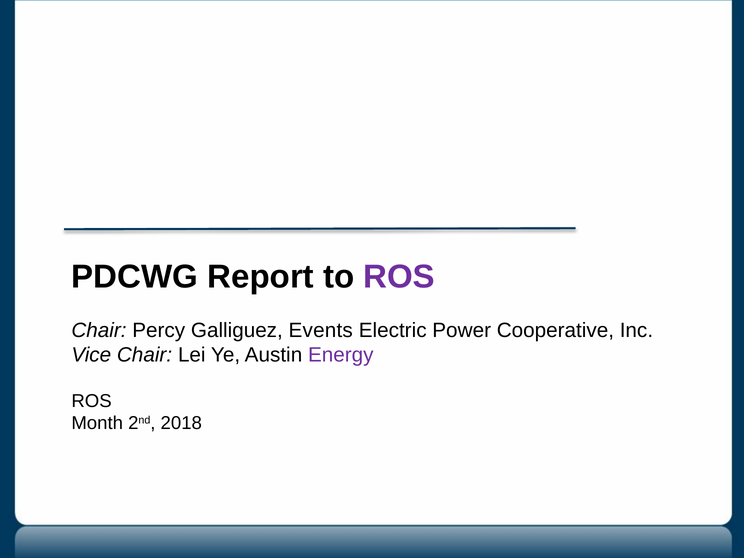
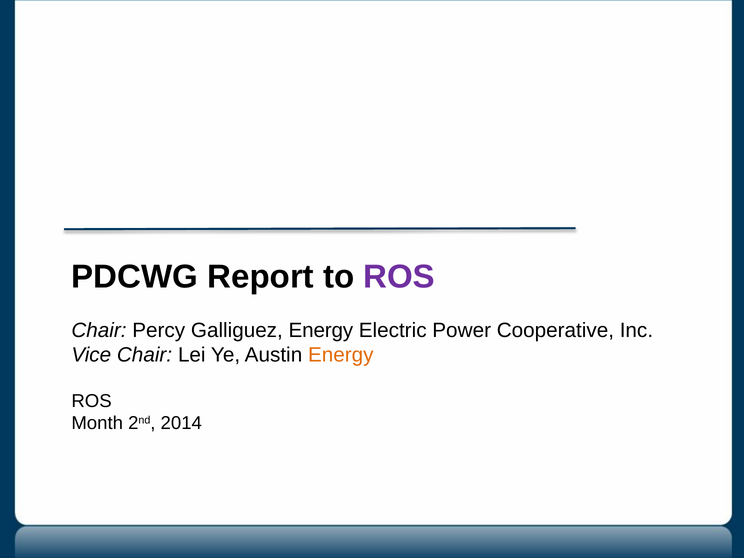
Galliguez Events: Events -> Energy (321, 330)
Energy colour: purple -> orange (341, 355)
2018: 2018 -> 2014 (181, 423)
